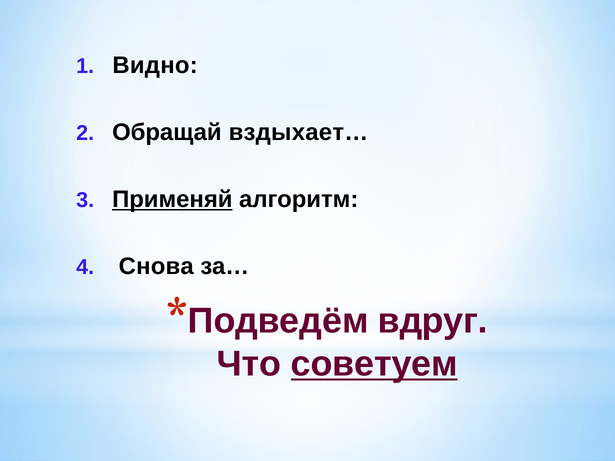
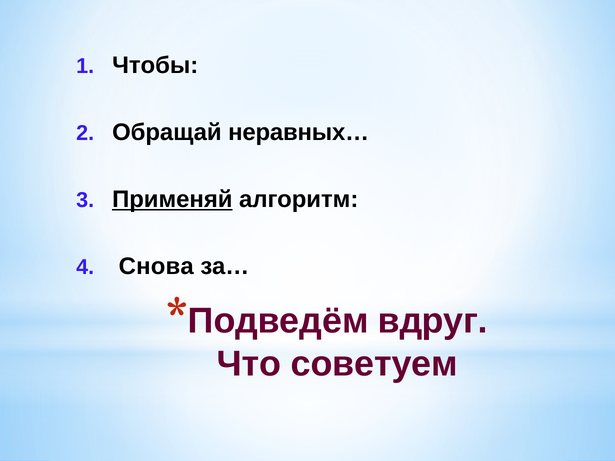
Видно: Видно -> Чтобы (155, 66)
вздыхает…: вздыхает… -> неравных… (299, 133)
советуем underline: present -> none (374, 364)
